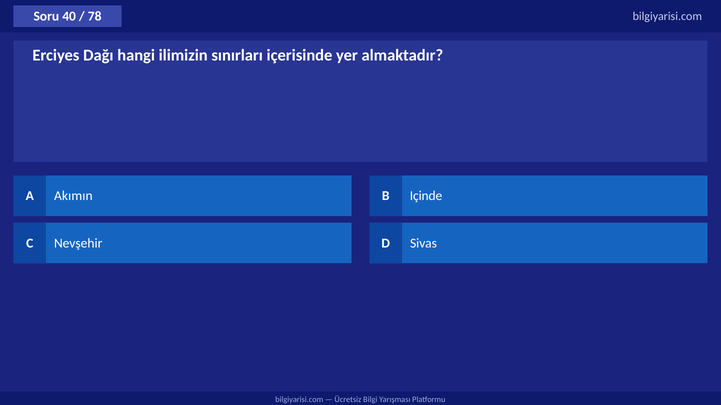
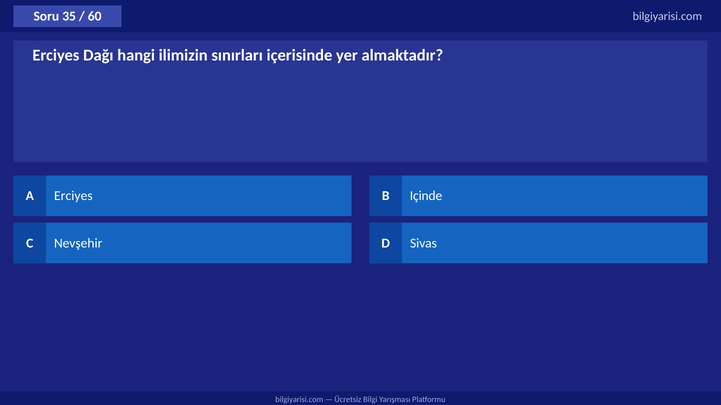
40: 40 -> 35 (69, 16)
78: 78 -> 60 (95, 16)
A Akımın: Akımın -> Erciyes (73, 196)
